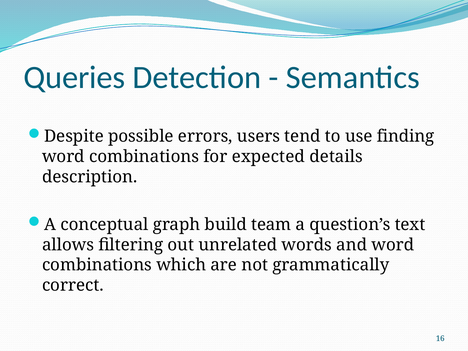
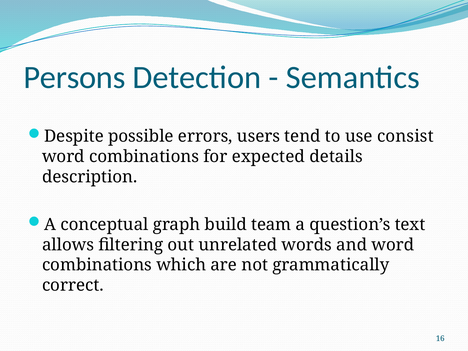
Queries: Queries -> Persons (74, 77)
finding: finding -> consist (405, 136)
